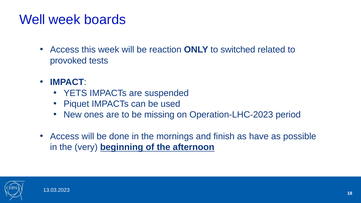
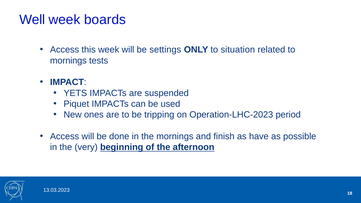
reaction: reaction -> settings (165, 50)
switched: switched -> situation (238, 50)
provoked: provoked -> mornings (68, 61)
missing: missing -> tripping (159, 115)
